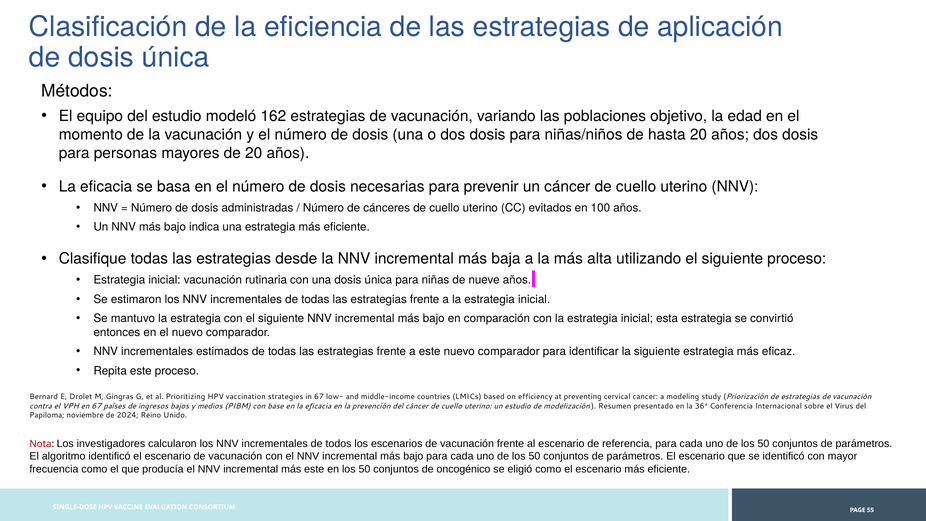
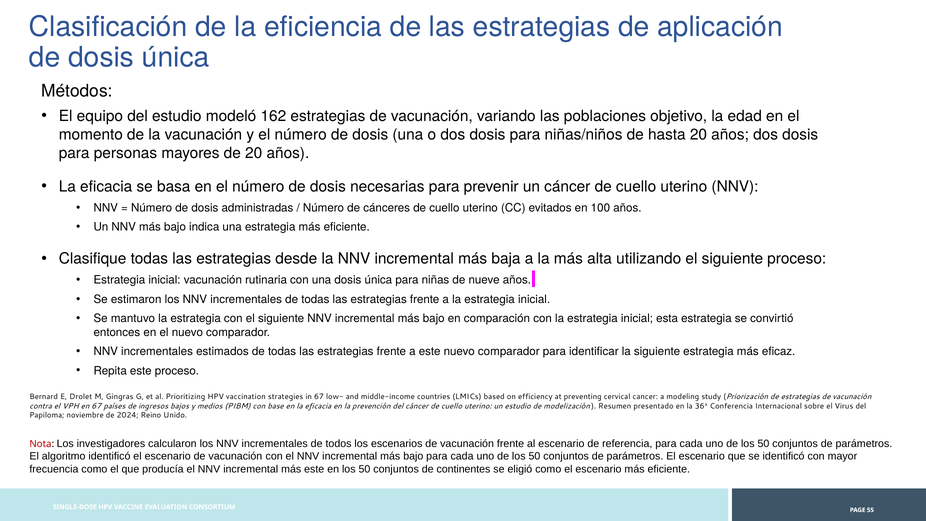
oncogénico: oncogénico -> continentes (463, 469)
